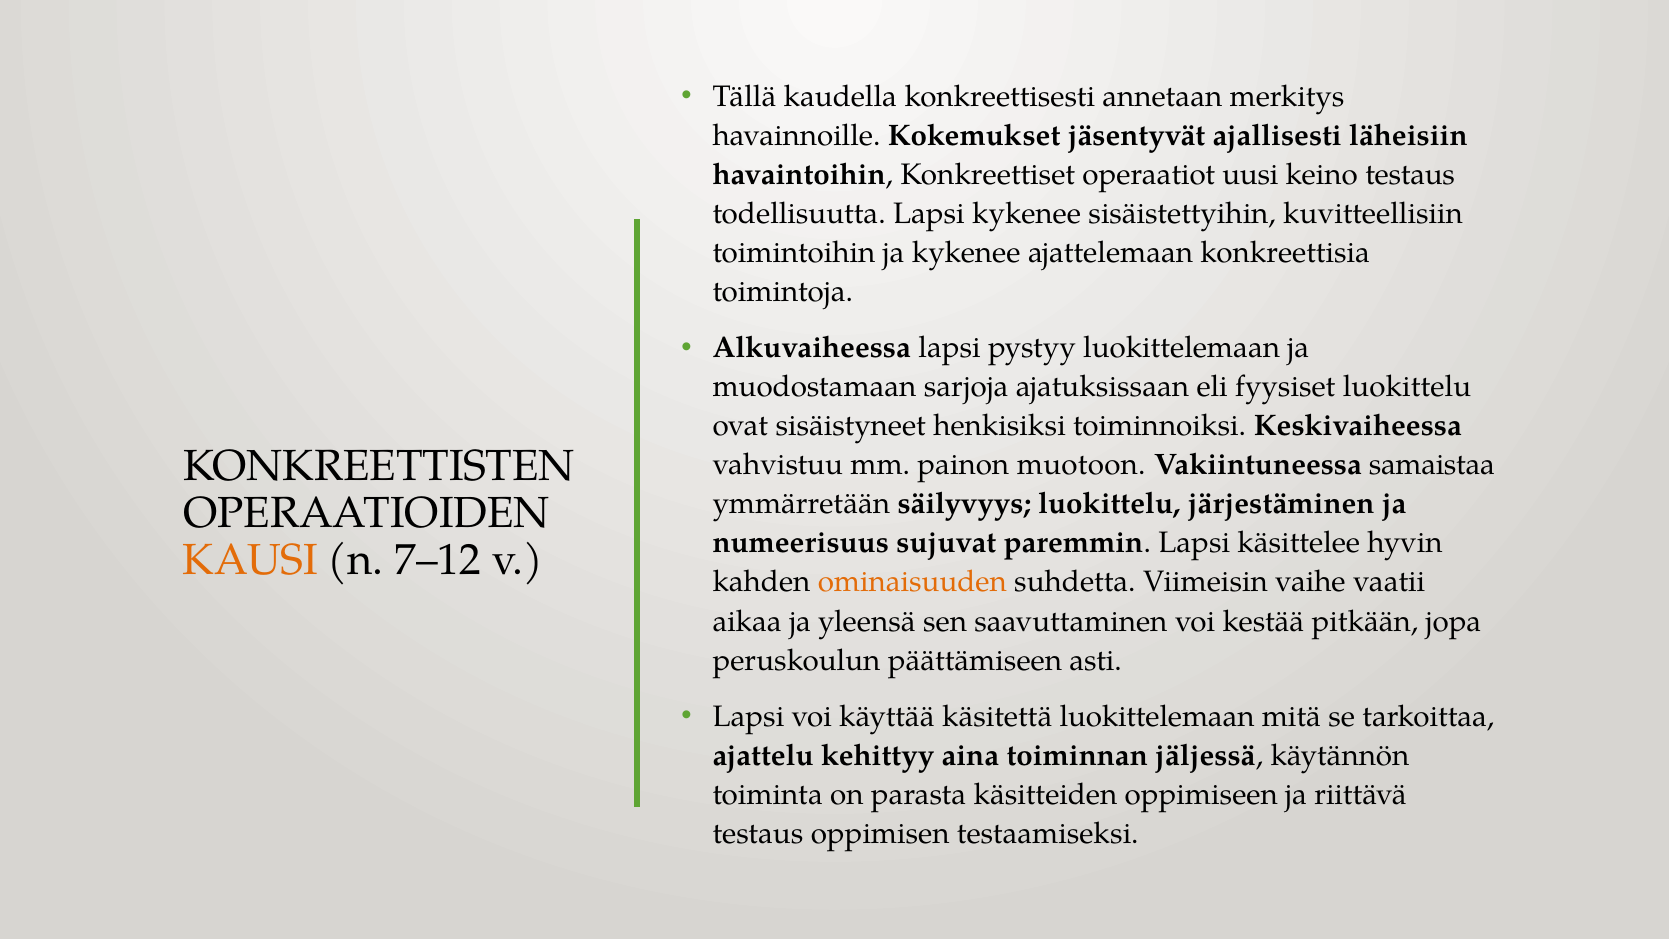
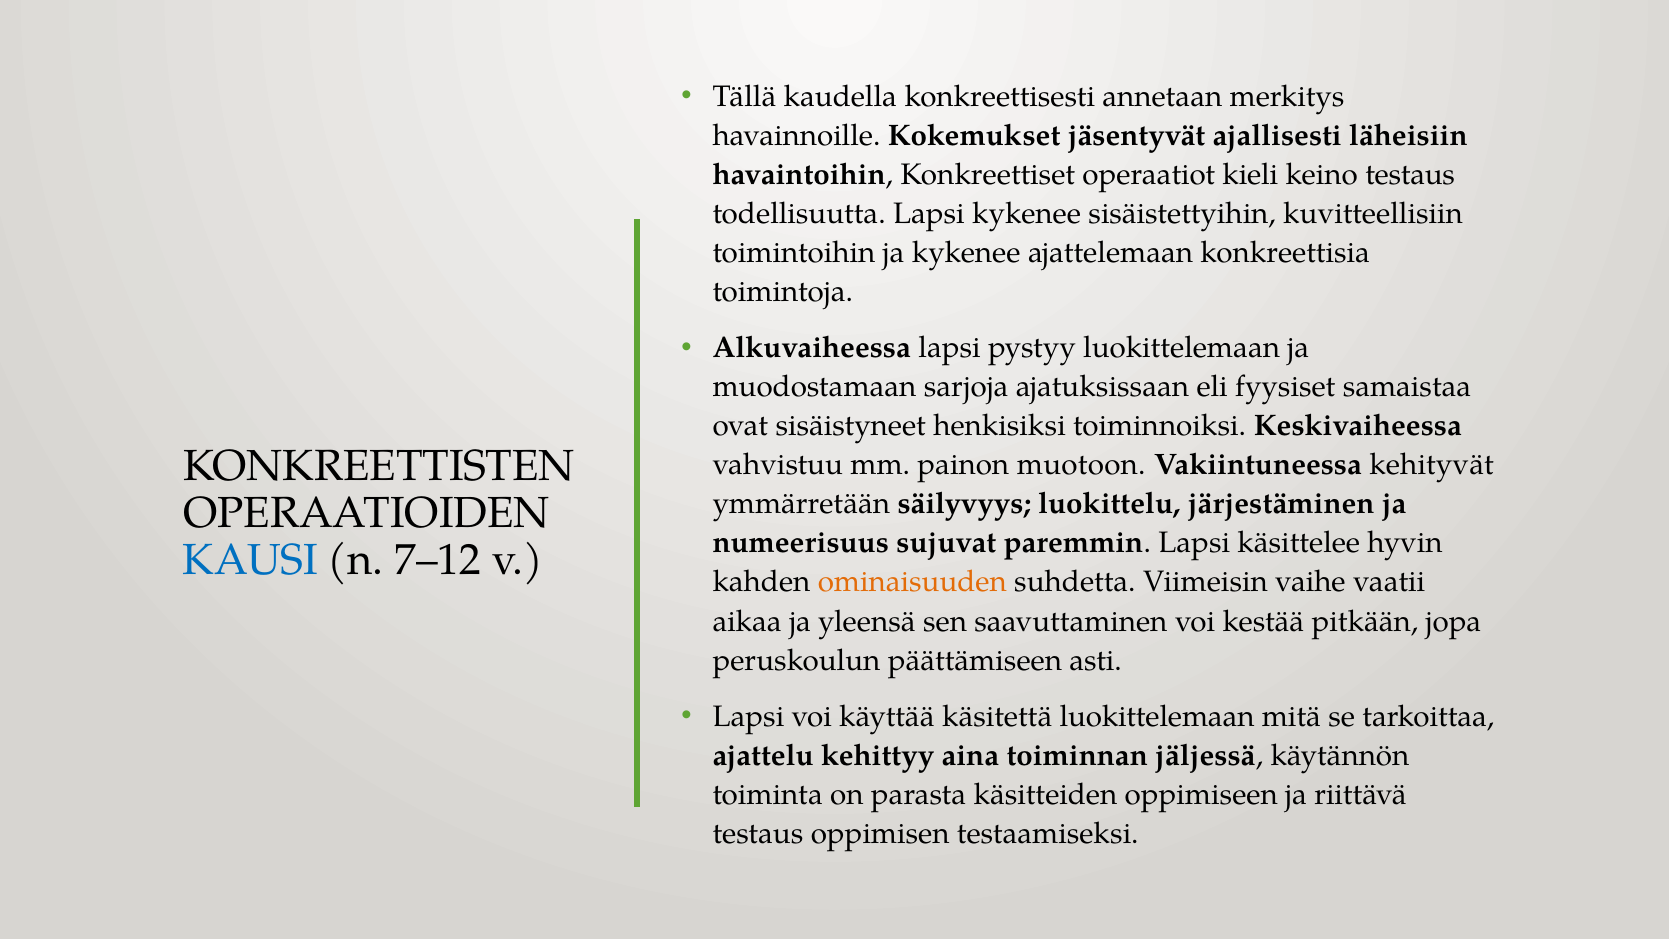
uusi: uusi -> kieli (1250, 174)
fyysiset luokittelu: luokittelu -> samaistaa (1407, 387)
samaistaa: samaistaa -> kehityvät (1432, 465)
KAUSI colour: orange -> blue (250, 560)
